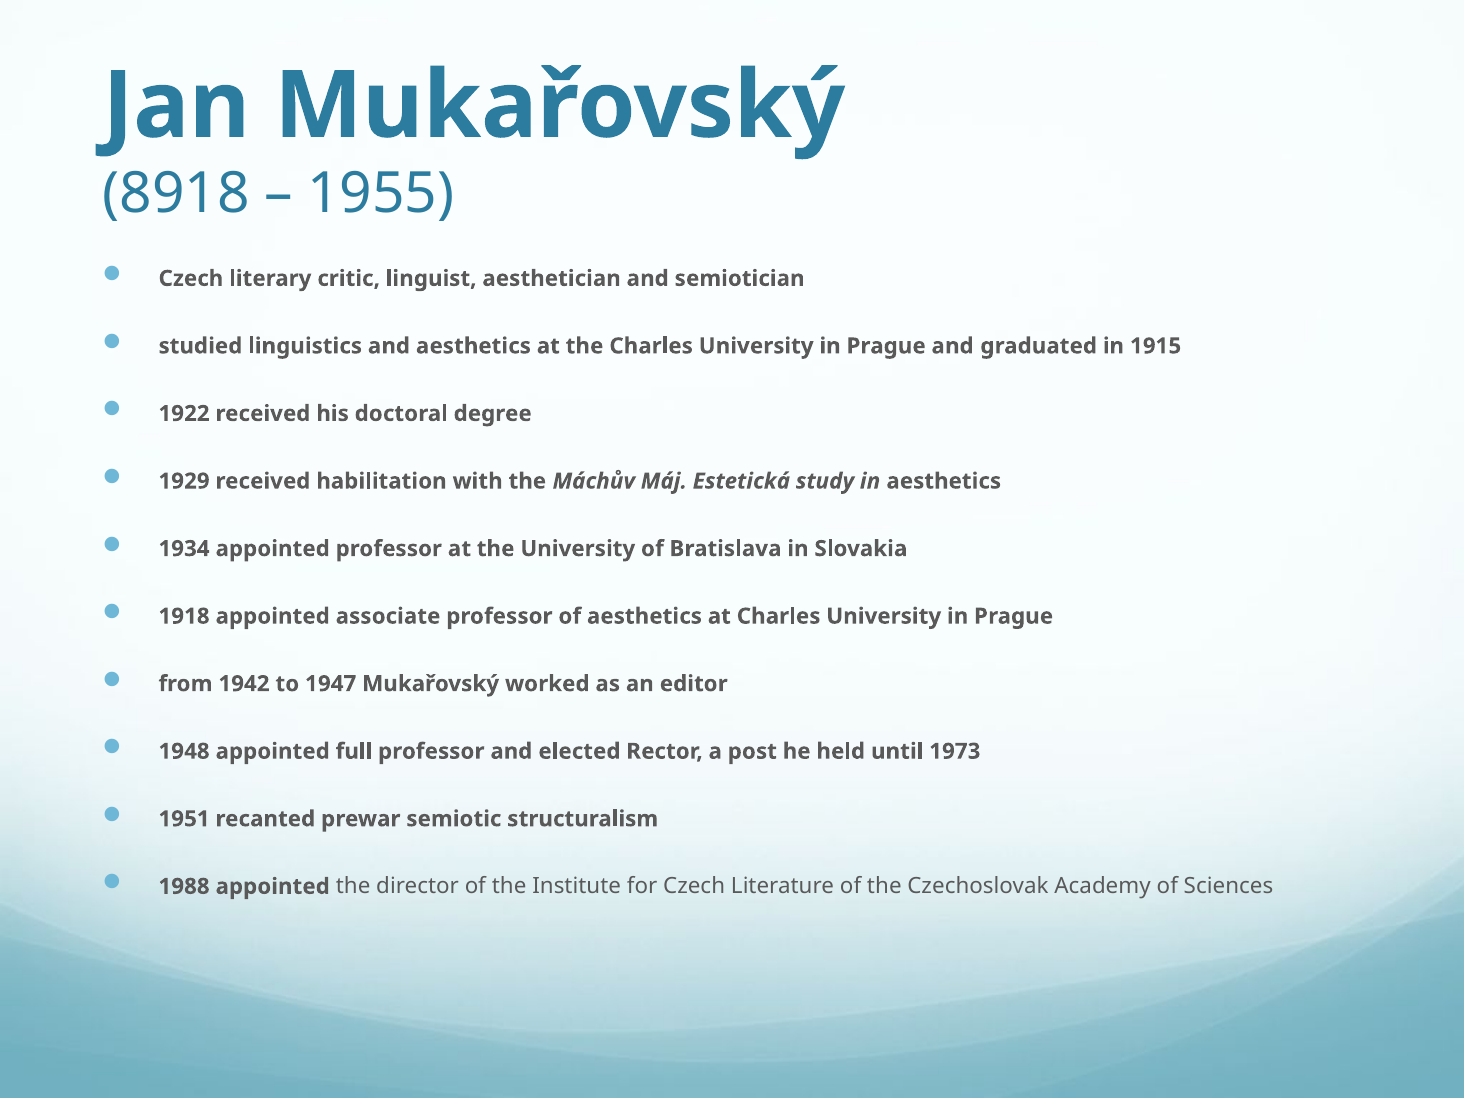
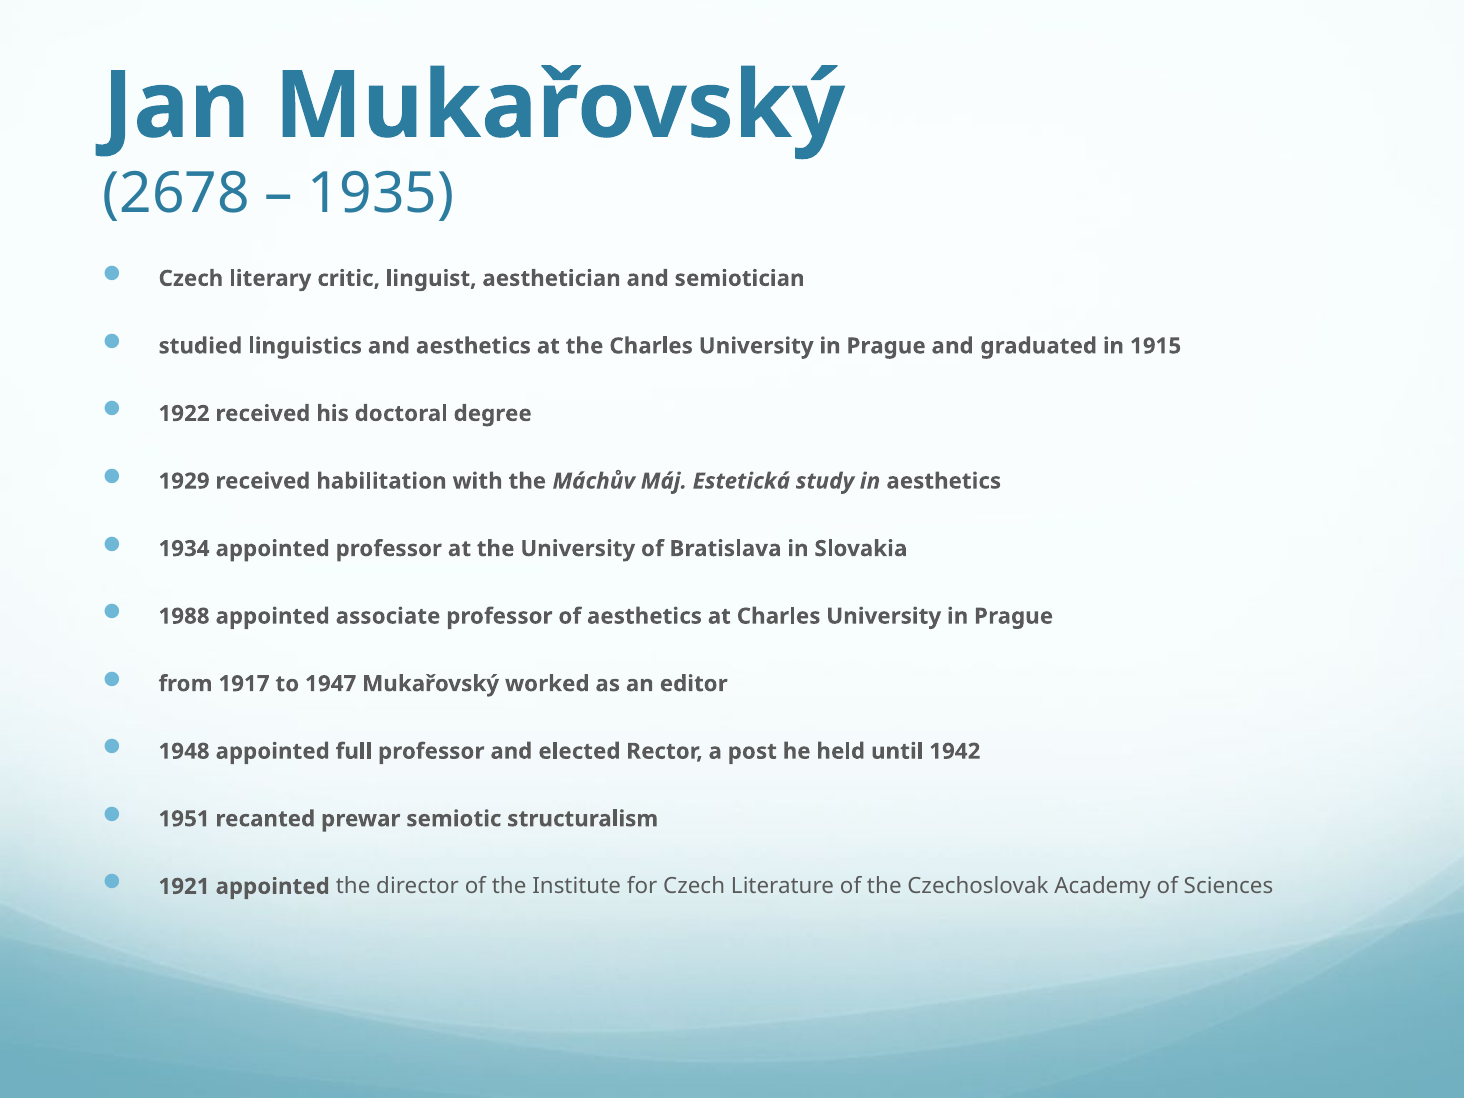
8918: 8918 -> 2678 (176, 194)
1955: 1955 -> 1935 (381, 194)
1918: 1918 -> 1988 (184, 616)
1942: 1942 -> 1917 (244, 684)
1973: 1973 -> 1942 (955, 751)
1988: 1988 -> 1921 (184, 886)
